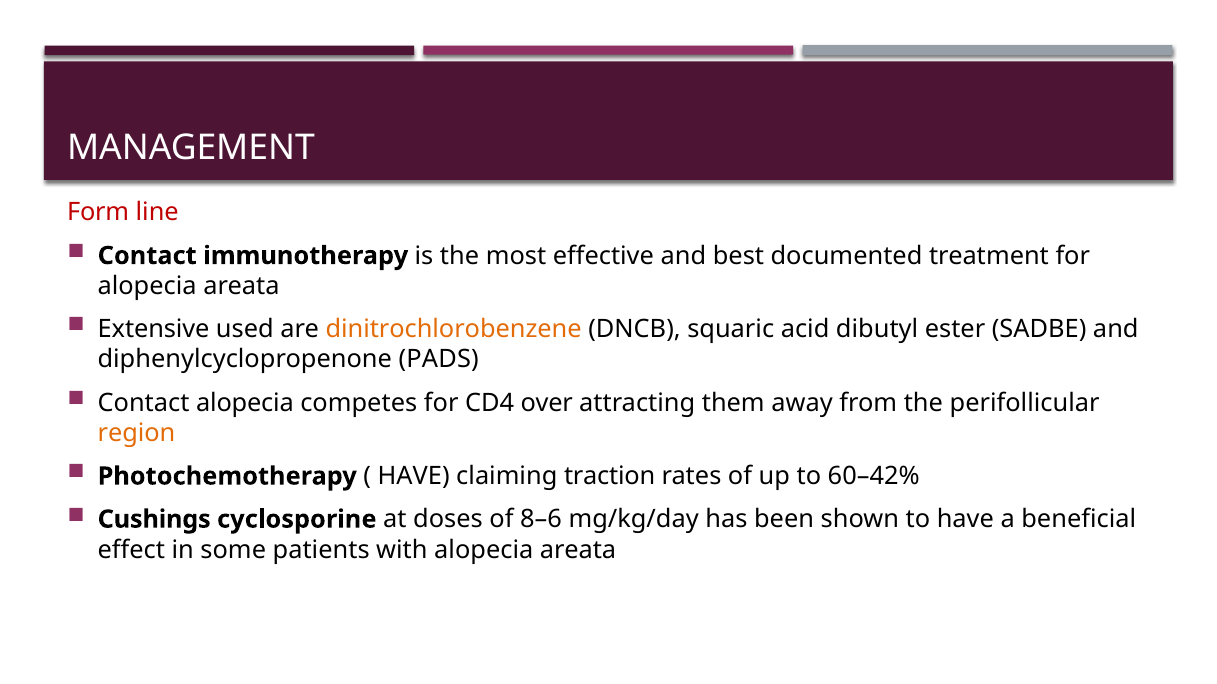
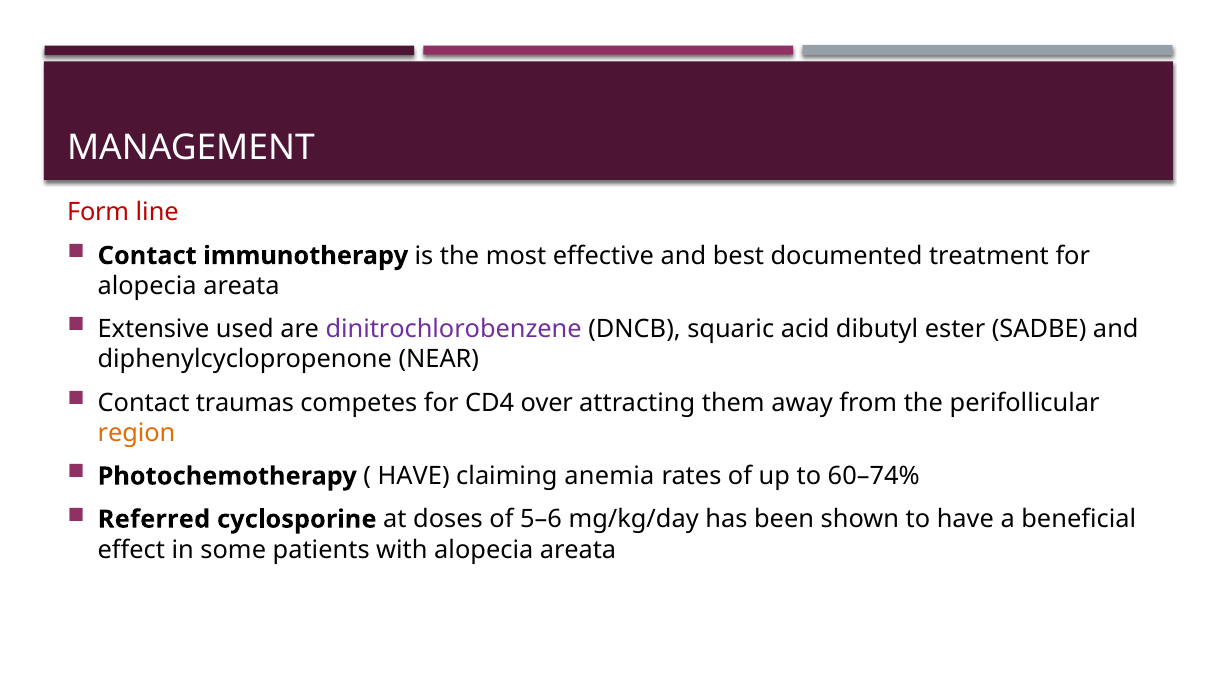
dinitrochlorobenzene colour: orange -> purple (454, 329)
PADS: PADS -> NEAR (439, 360)
Contact alopecia: alopecia -> traumas (245, 403)
traction: traction -> anemia (609, 477)
60–42%: 60–42% -> 60–74% (874, 477)
Cushings: Cushings -> Referred (154, 520)
8–6: 8–6 -> 5–6 (541, 520)
